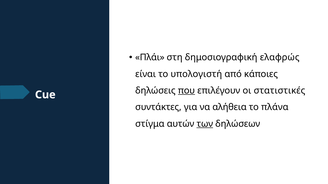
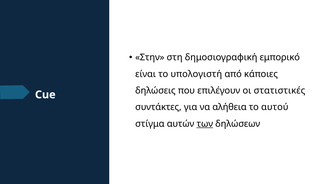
Πλάι: Πλάι -> Στην (150, 58)
ελαφρώς: ελαφρώς -> εμπορικό (280, 58)
που underline: present -> none (186, 91)
πλάνα: πλάνα -> αυτού (275, 107)
